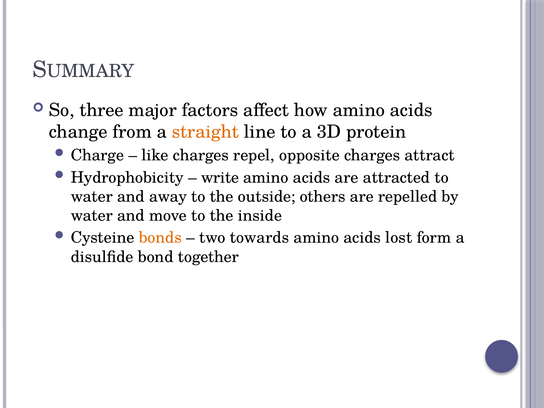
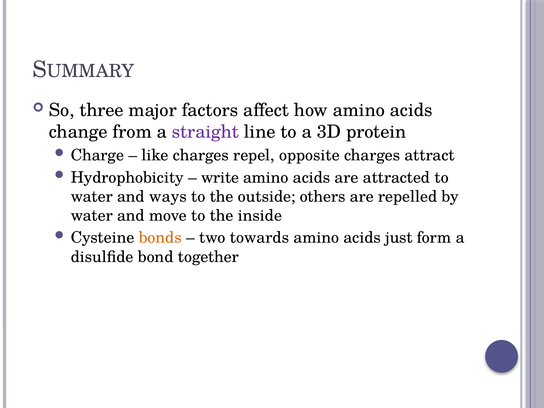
straight colour: orange -> purple (205, 132)
away: away -> ways (168, 196)
lost: lost -> just (399, 238)
